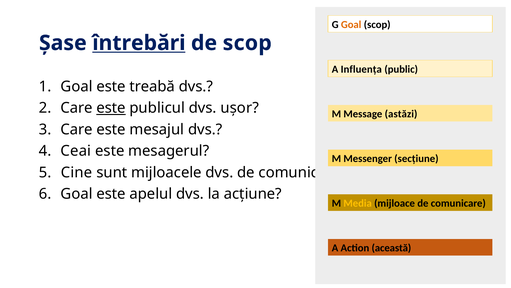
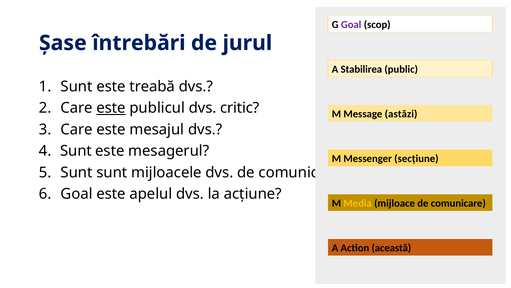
Goal colour: orange -> purple (351, 25)
întrebări underline: present -> none (139, 43)
de scop: scop -> jurul (247, 43)
Influența: Influența -> Stabilirea (361, 69)
Goal: Goal -> Sunt (77, 86)
ușor: ușor -> critic (240, 108)
Ceai: Ceai -> Sunt (76, 151)
Cine: Cine -> Sunt (77, 172)
